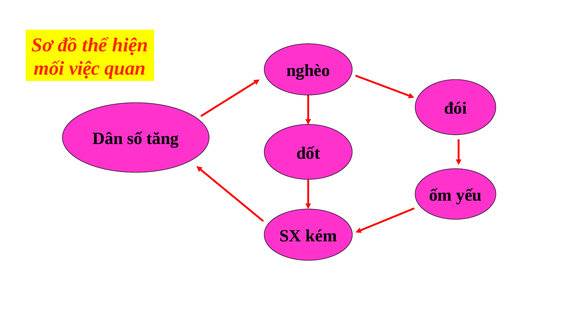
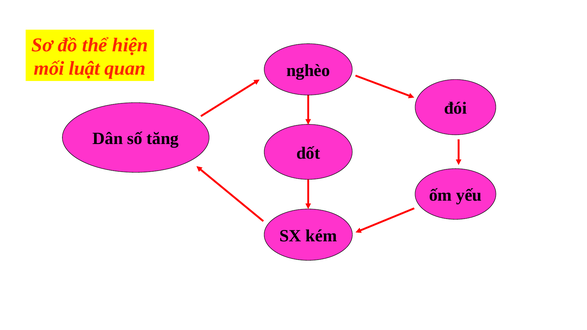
việc: việc -> luật (84, 68)
